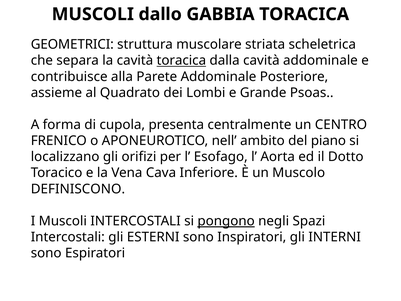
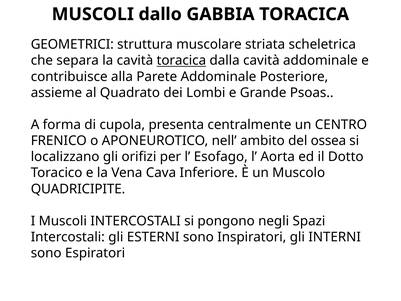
piano: piano -> ossea (328, 141)
DEFINISCONO: DEFINISCONO -> QUADRICIPITE (78, 189)
pongono underline: present -> none (226, 221)
